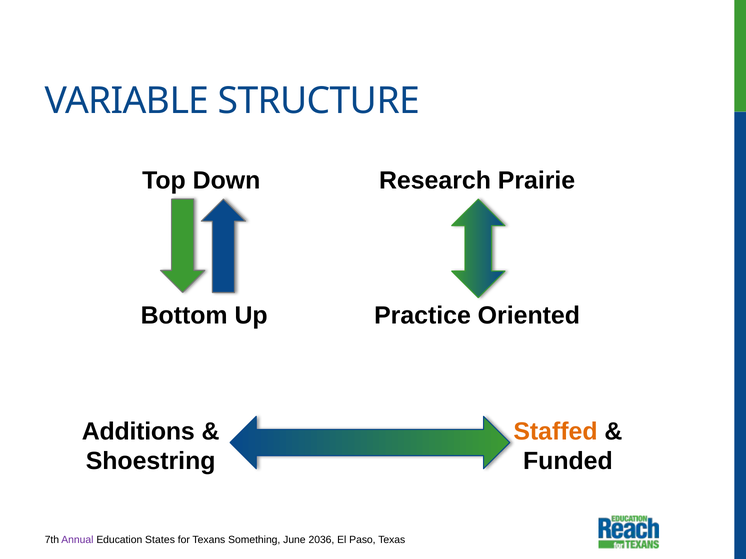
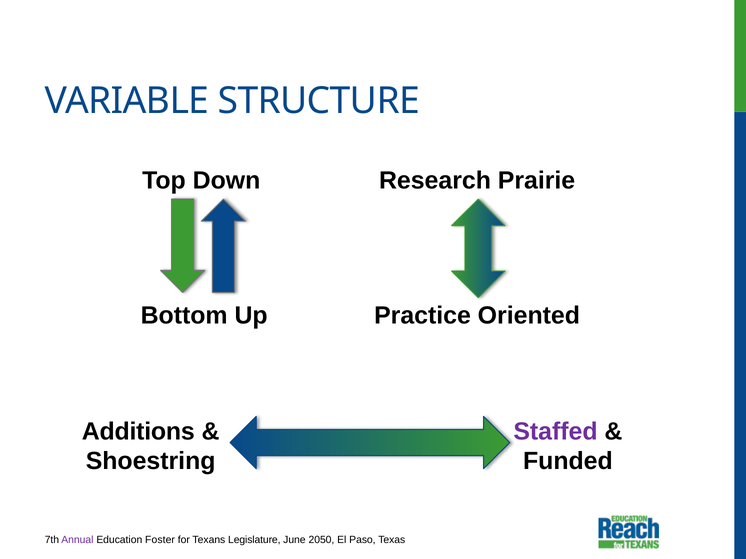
Staffed colour: orange -> purple (555, 432)
States: States -> Foster (160, 540)
Something: Something -> Legislature (254, 540)
2036: 2036 -> 2050 (321, 540)
